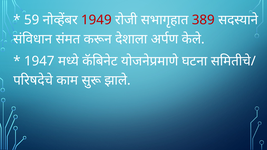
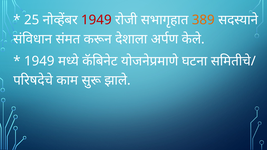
59: 59 -> 25 (32, 20)
389 colour: red -> orange (203, 20)
1947: 1947 -> 1949 (39, 61)
